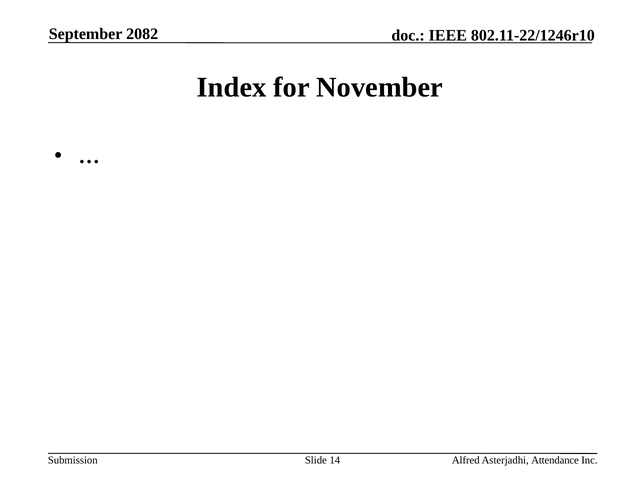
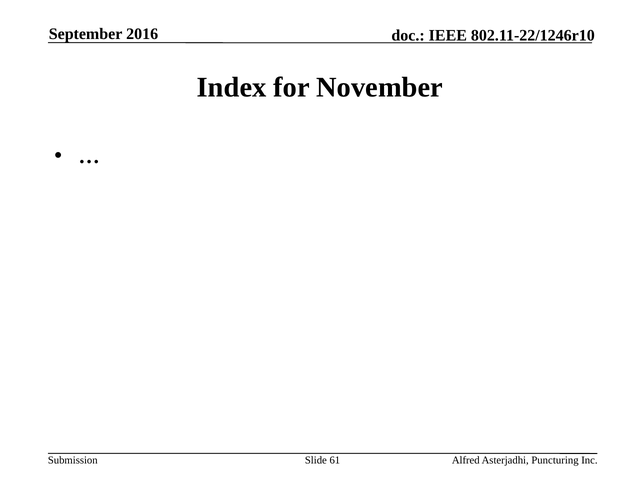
2082: 2082 -> 2016 (142, 34)
14: 14 -> 61 (335, 460)
Attendance: Attendance -> Puncturing (555, 460)
